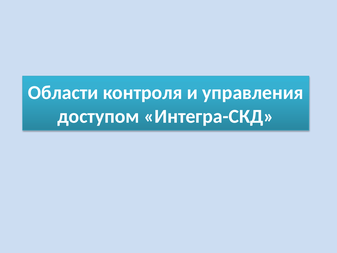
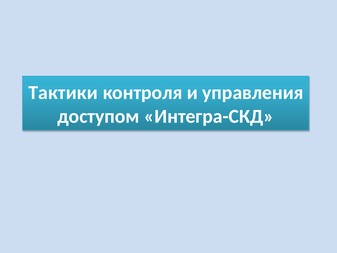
Области: Области -> Тактики (63, 93)
